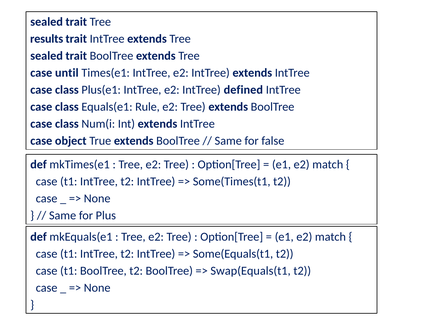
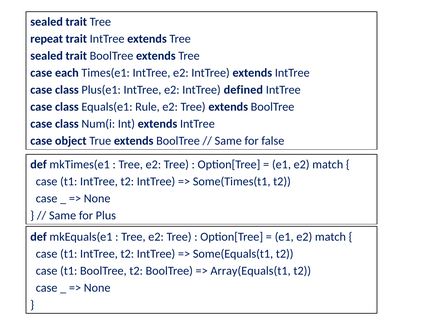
results: results -> repeat (47, 39)
until: until -> each (67, 73)
Swap(Equals(t1: Swap(Equals(t1 -> Array(Equals(t1 (251, 270)
